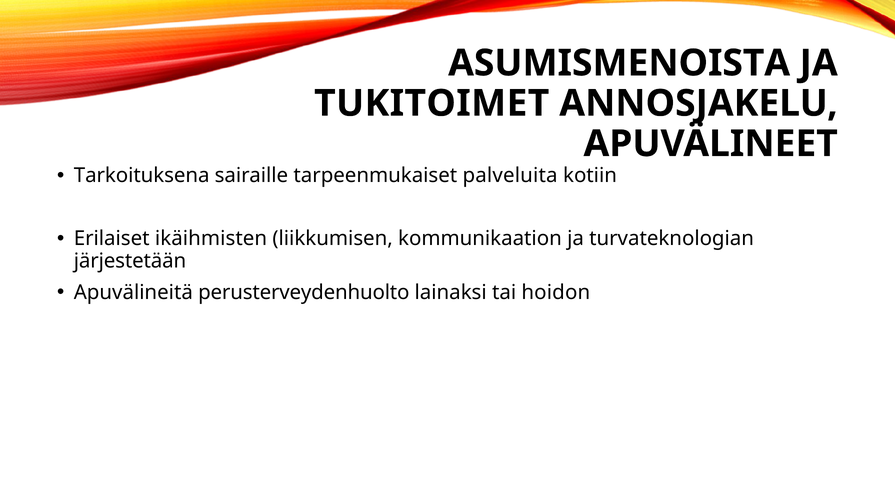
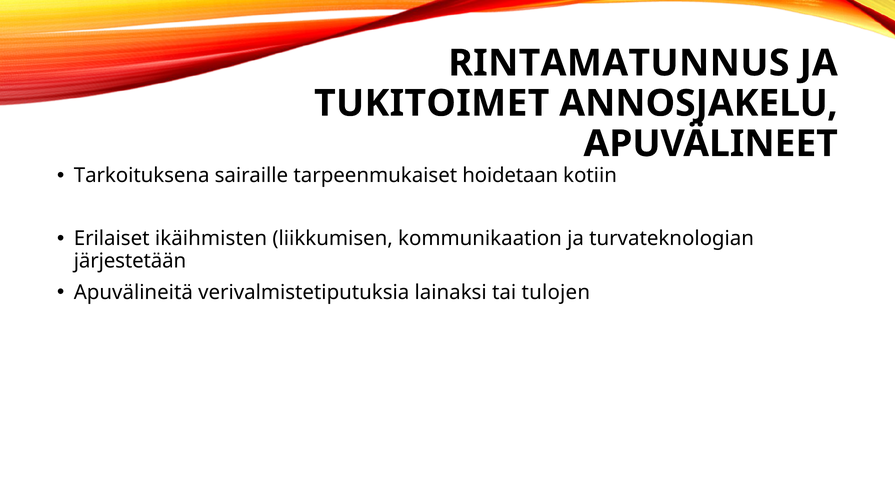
ASUMISMENOISTA: ASUMISMENOISTA -> RINTAMATUNNUS (619, 63)
palveluita: palveluita -> hoidetaan (510, 175)
perusterveydenhuolto: perusterveydenhuolto -> verivalmistetiputuksia (304, 292)
hoidon: hoidon -> tulojen (556, 292)
